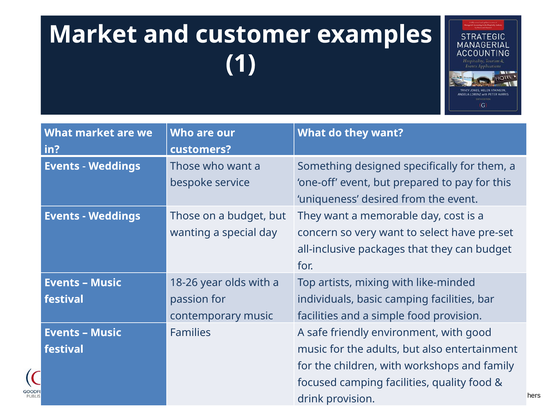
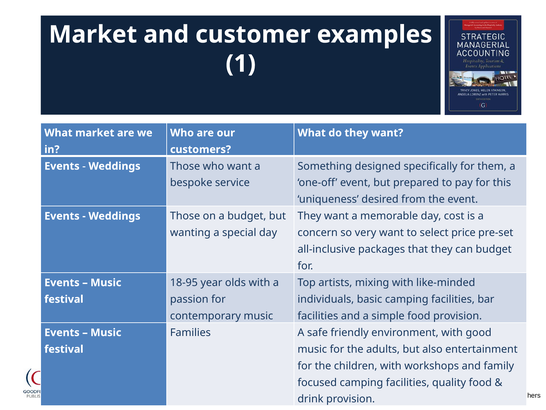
have: have -> price (463, 232)
18-26: 18-26 -> 18-95 (184, 282)
